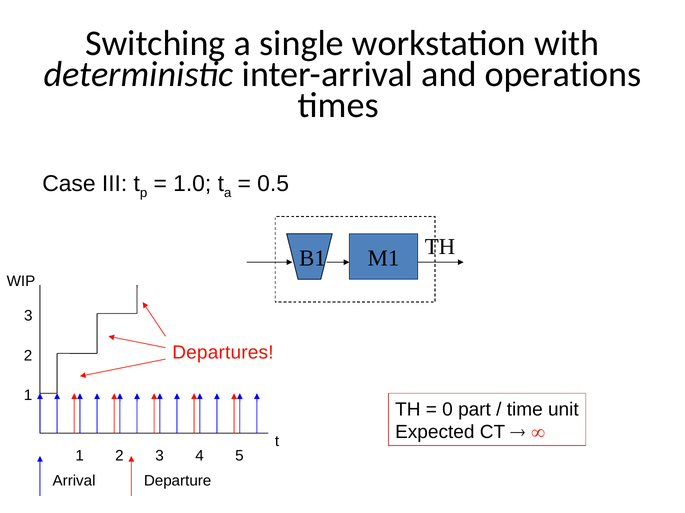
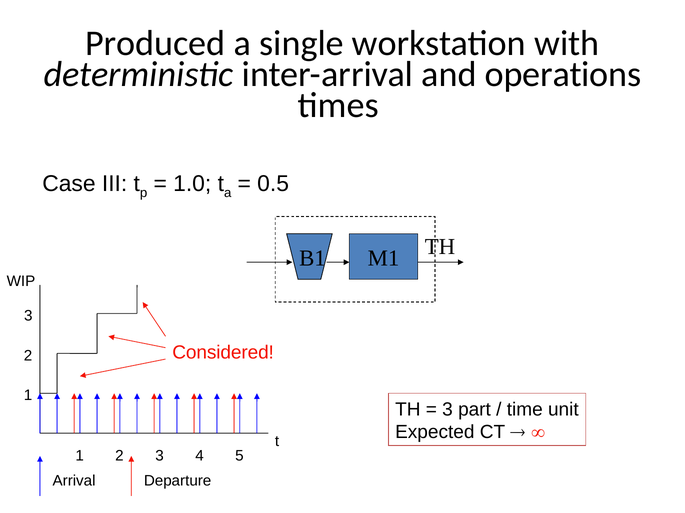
Switching: Switching -> Produced (155, 43)
Departures: Departures -> Considered (223, 353)
0: 0 -> 3 (447, 410)
